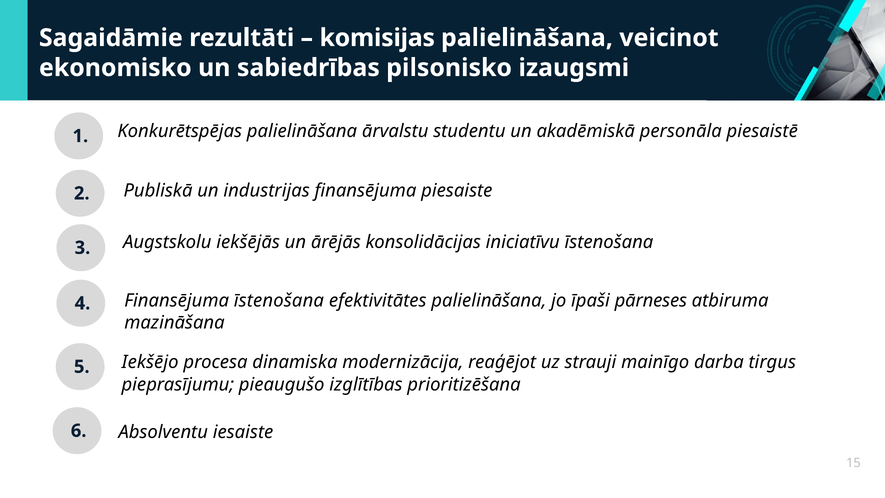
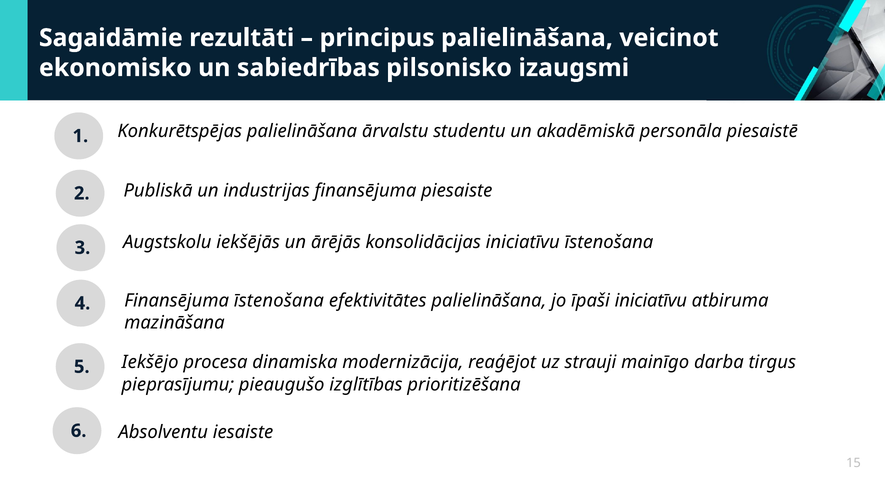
komisijas: komisijas -> principus (377, 38)
īpaši pārneses: pārneses -> iniciatīvu (651, 300)
